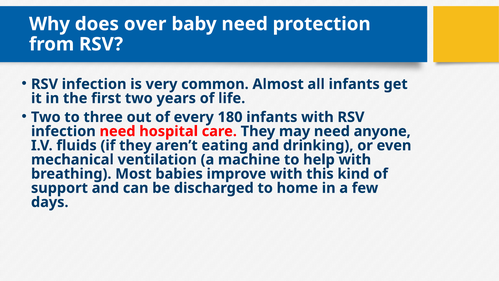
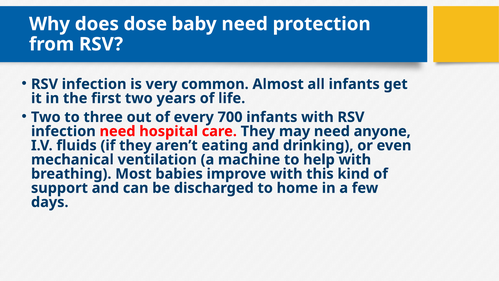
over: over -> dose (145, 24)
180: 180 -> 700 (230, 117)
